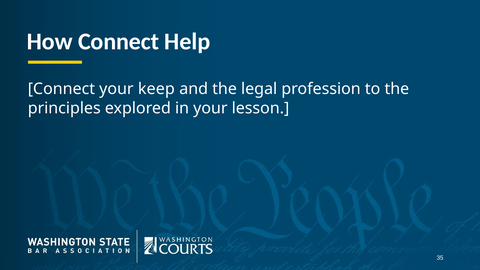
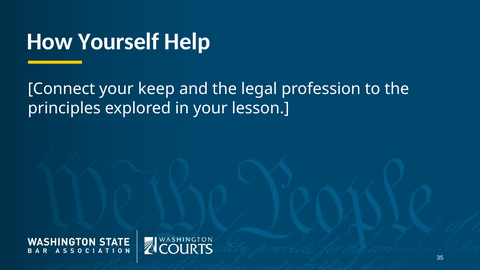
How Connect: Connect -> Yourself (119, 42)
